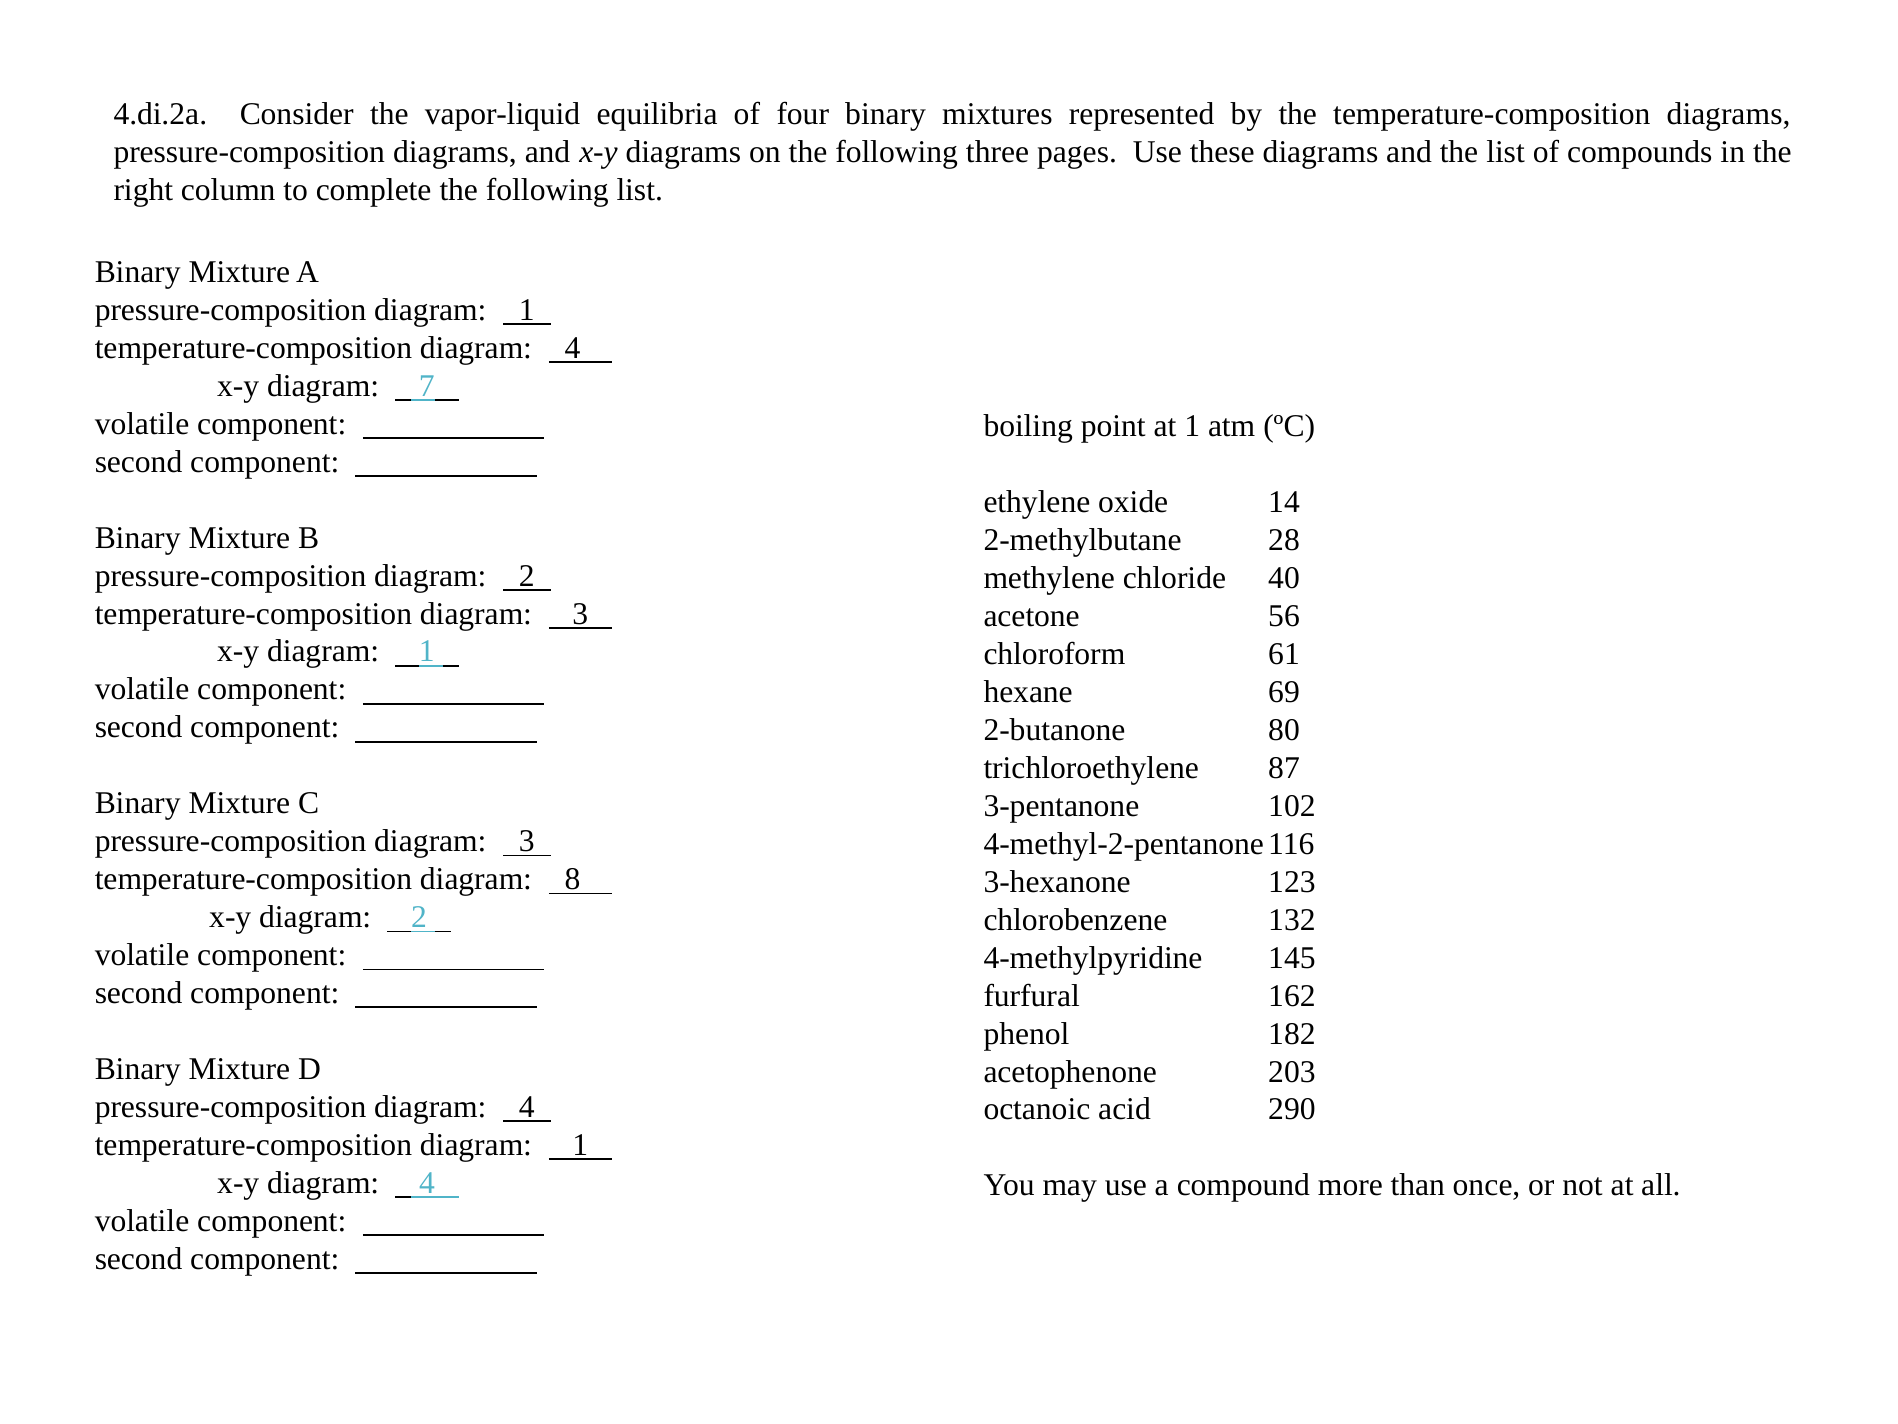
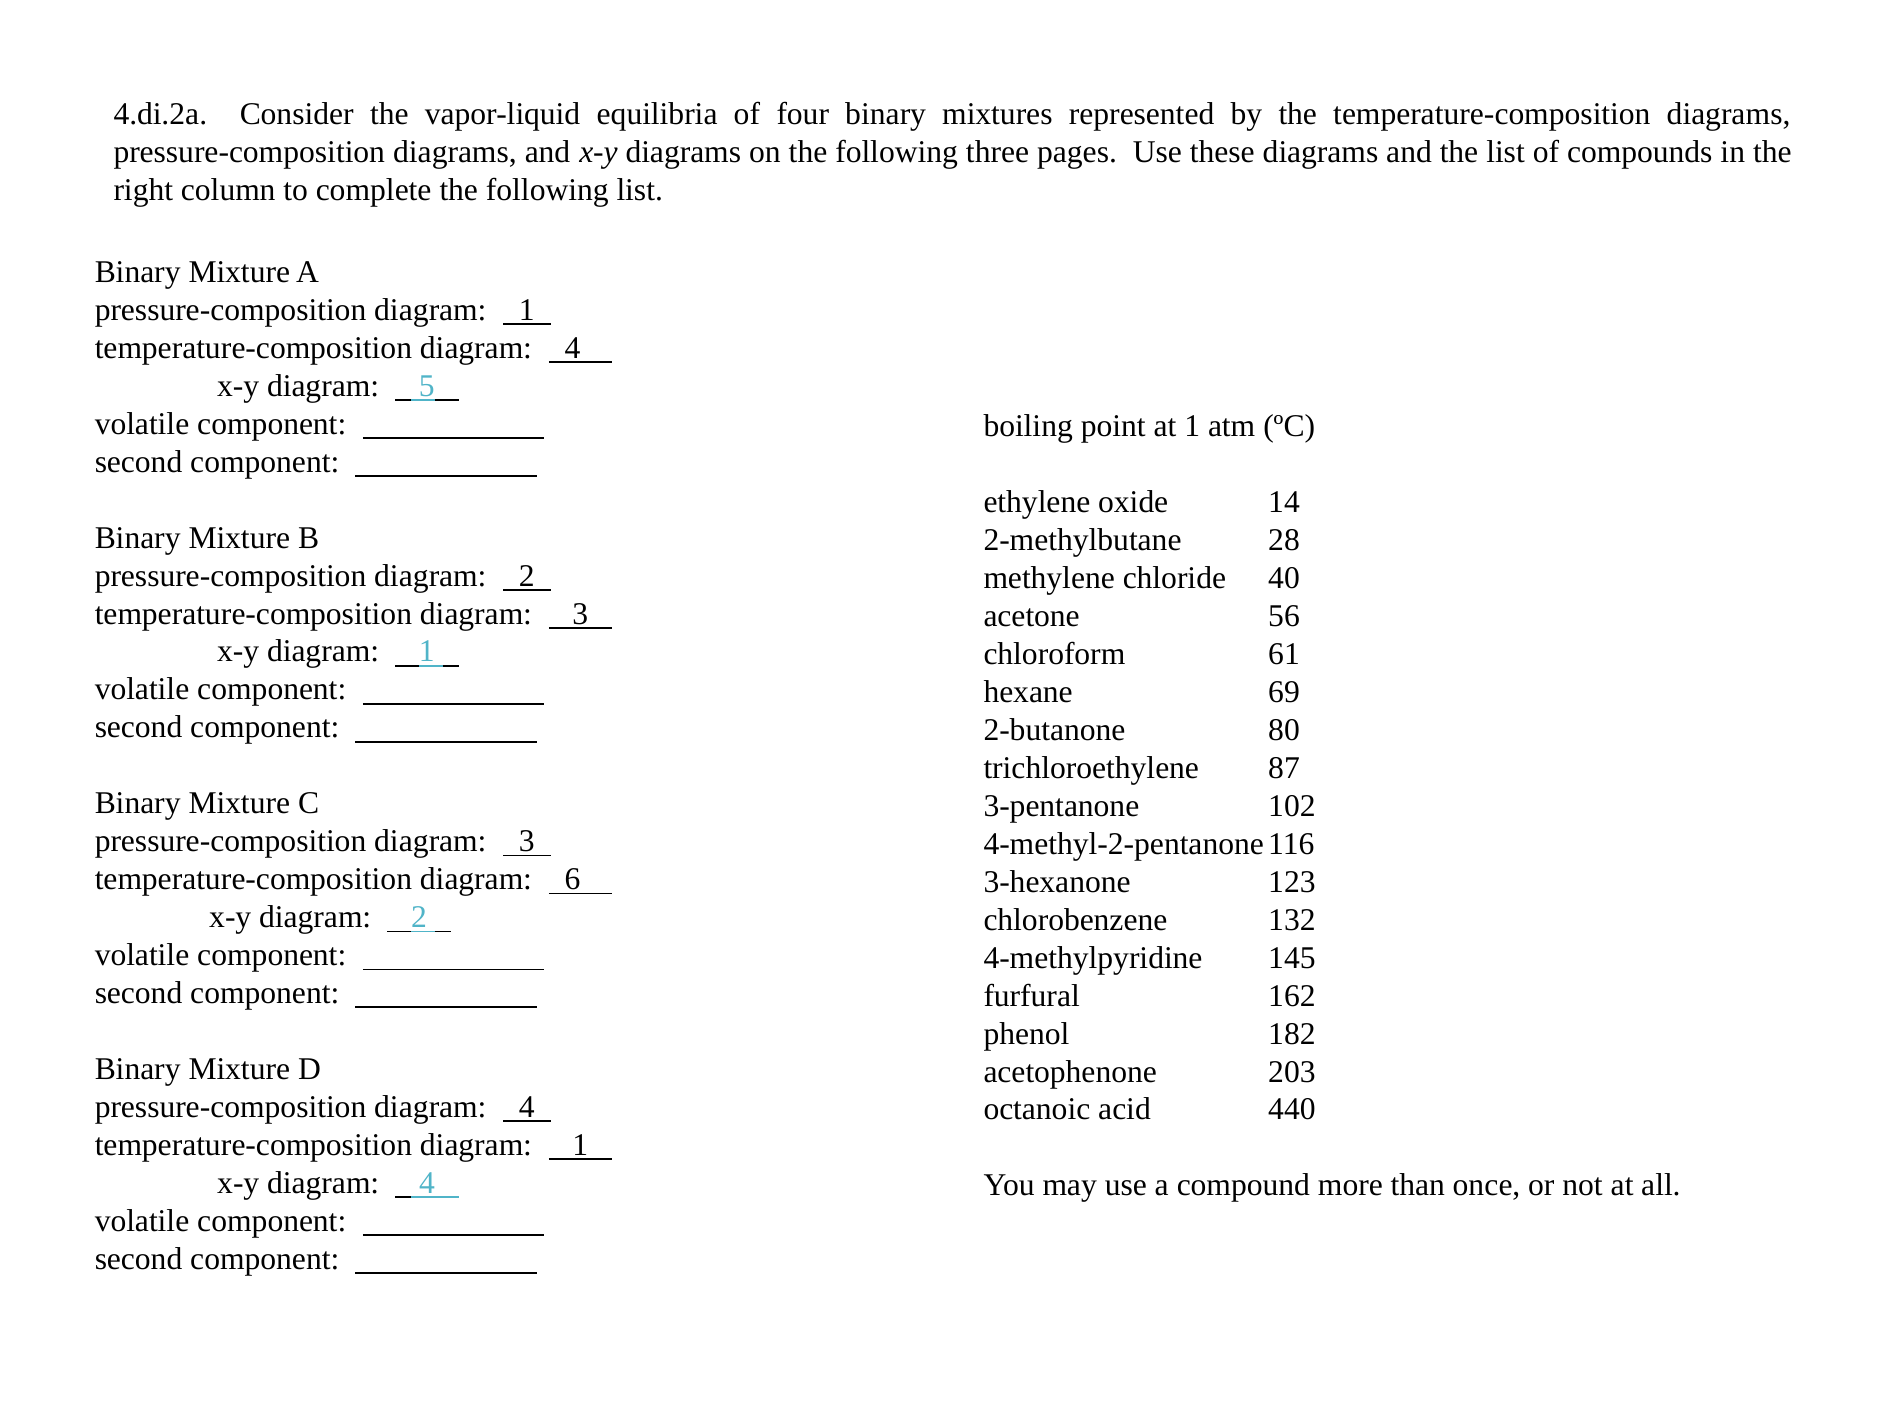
7: 7 -> 5 (427, 386)
8: 8 -> 6 (572, 879)
290: 290 -> 440 (1292, 1109)
